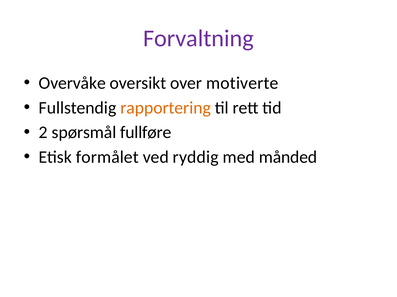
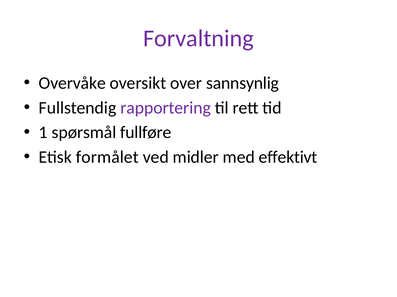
motiverte: motiverte -> sannsynlig (243, 83)
rapportering colour: orange -> purple (166, 108)
2: 2 -> 1 (43, 133)
ryddig: ryddig -> midler (196, 157)
månded: månded -> effektivt (288, 157)
